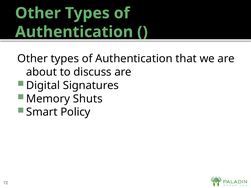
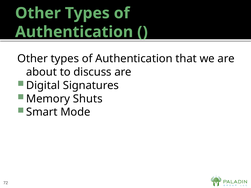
Policy: Policy -> Mode (75, 112)
